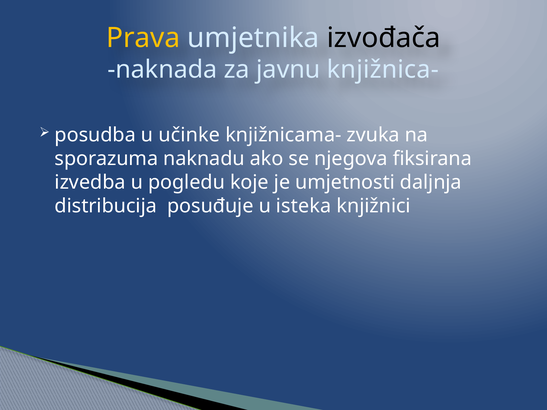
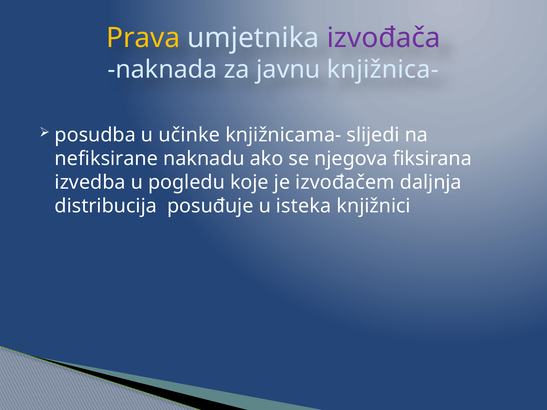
izvođača colour: black -> purple (384, 38)
zvuka: zvuka -> slijedi (373, 135)
sporazuma: sporazuma -> nefiksirane (106, 159)
umjetnosti: umjetnosti -> izvođačem (345, 182)
